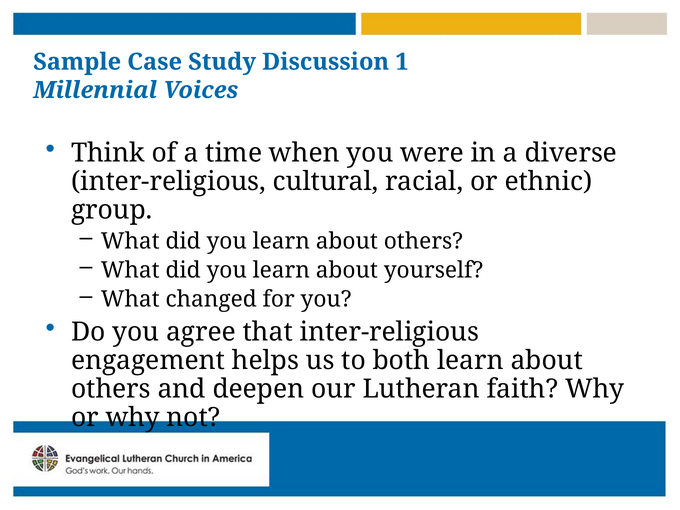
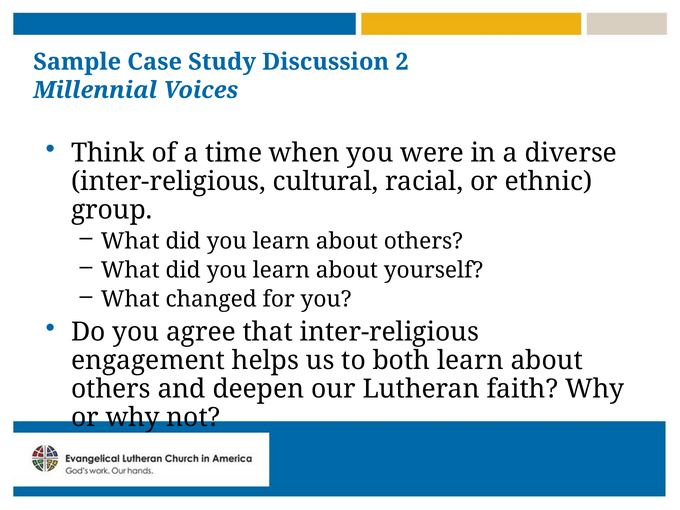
1: 1 -> 2 (402, 62)
